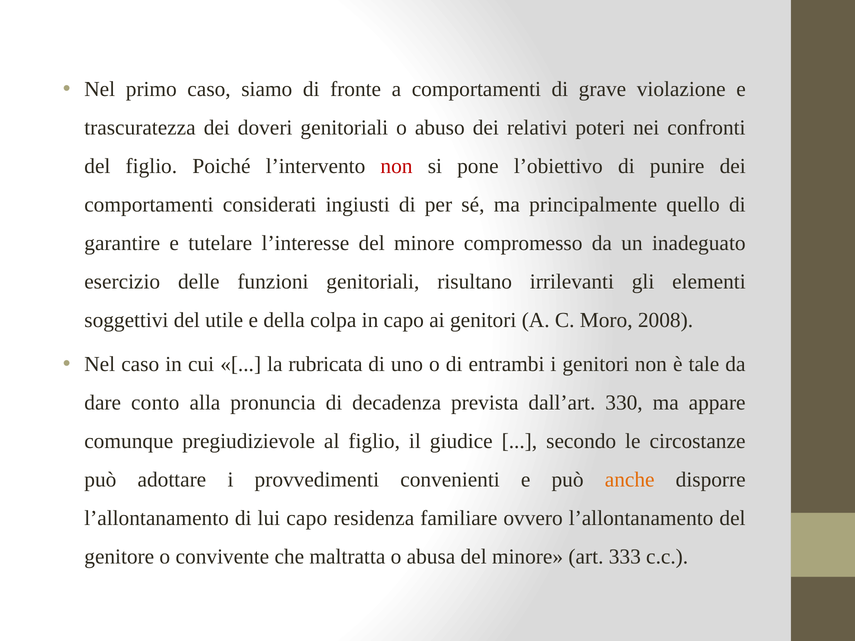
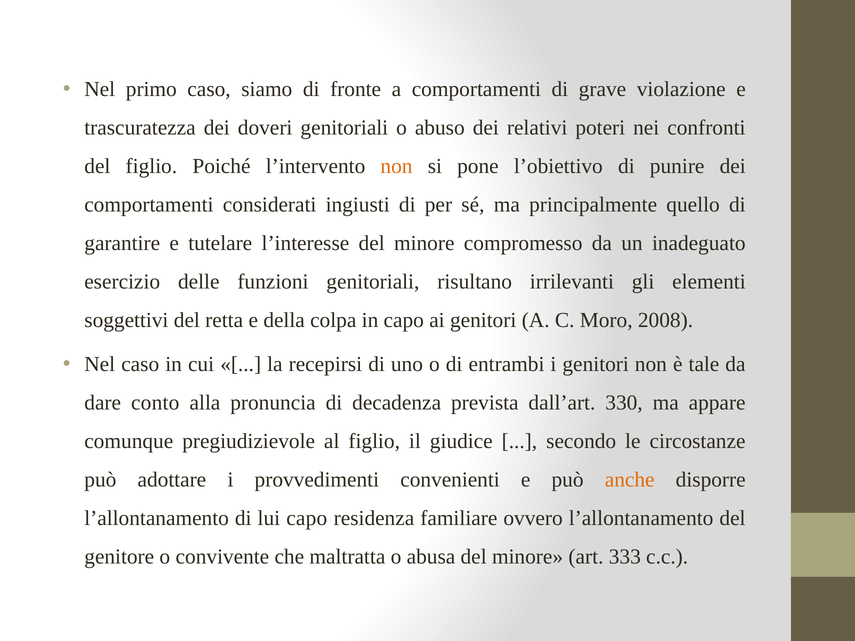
non colour: red -> orange (397, 166)
utile: utile -> retta (224, 320)
rubricata: rubricata -> recepirsi (325, 364)
